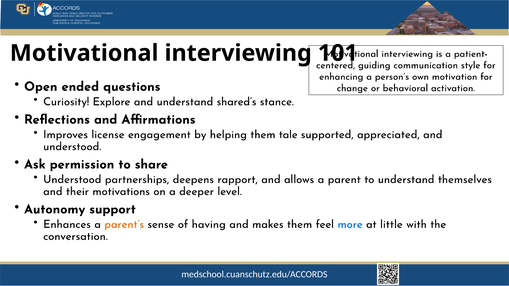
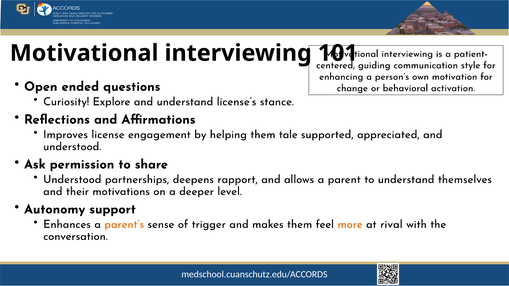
shared’s: shared’s -> license’s (237, 102)
having: having -> trigger (209, 224)
more colour: blue -> orange (350, 224)
little: little -> rival (391, 224)
